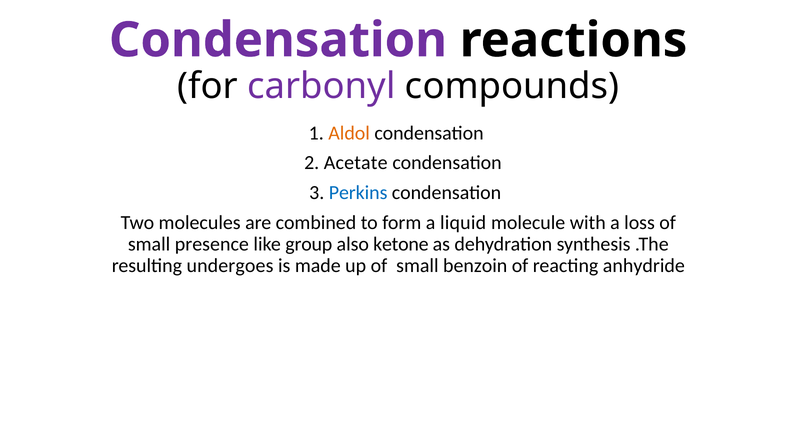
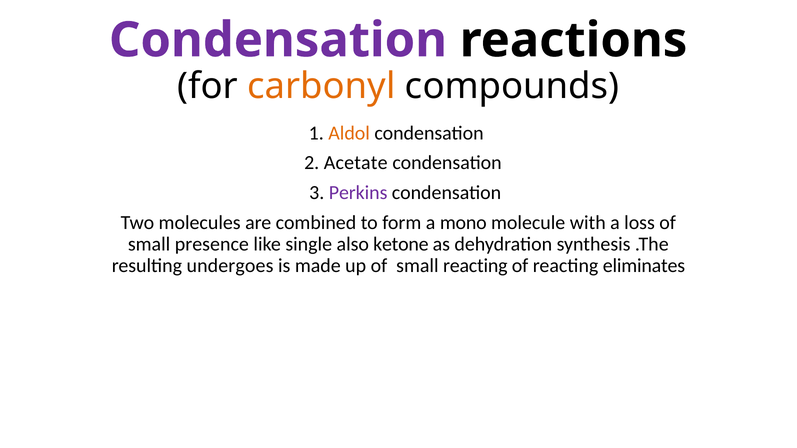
carbonyl colour: purple -> orange (321, 86)
Perkins colour: blue -> purple (358, 193)
liquid: liquid -> mono (463, 223)
group: group -> single (309, 244)
small benzoin: benzoin -> reacting (475, 266)
anhydride: anhydride -> eliminates (644, 266)
